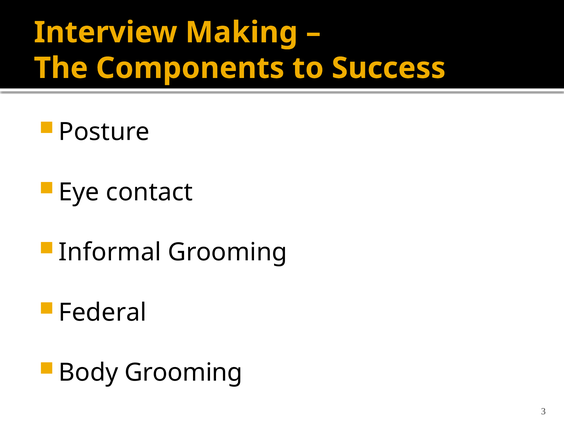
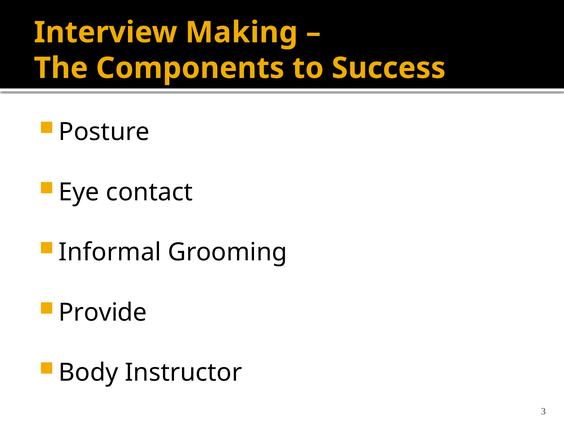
Federal: Federal -> Provide (103, 312)
Body Grooming: Grooming -> Instructor (183, 373)
